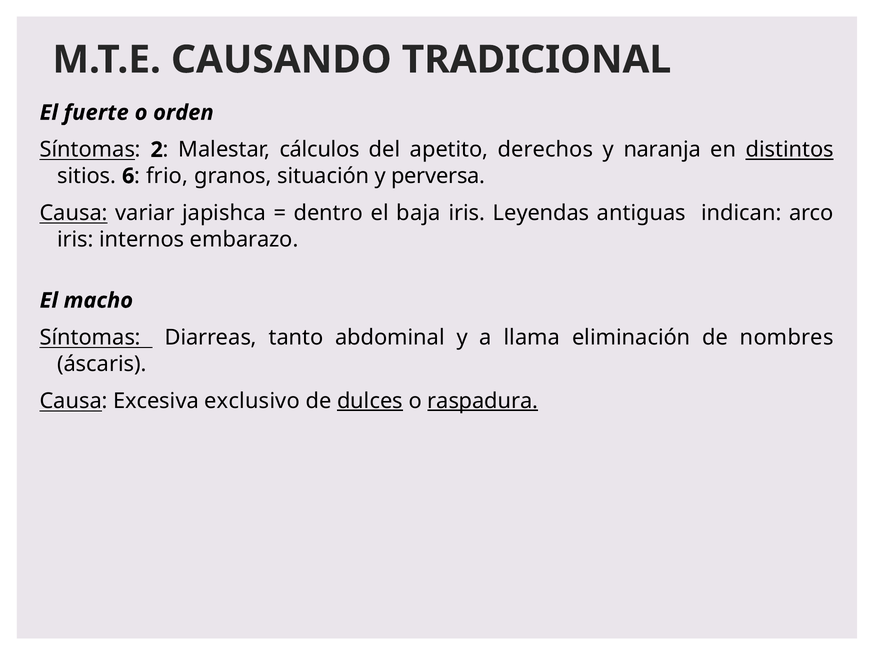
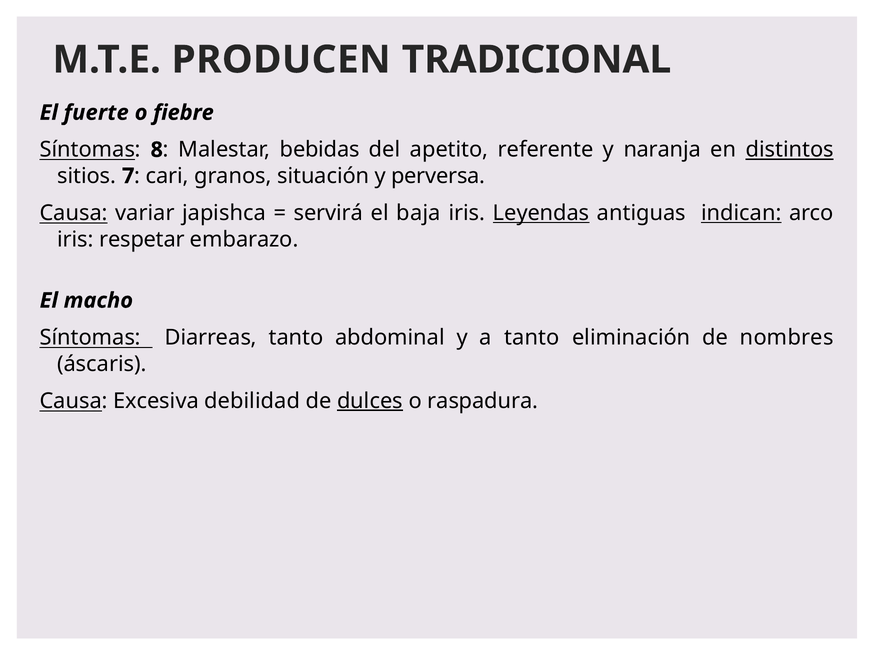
CAUSANDO: CAUSANDO -> PRODUCEN (281, 60)
orden: orden -> fiebre (183, 113)
2: 2 -> 8 (157, 150)
cálculos: cálculos -> bebidas (320, 150)
derechos: derechos -> referente (546, 150)
6: 6 -> 7 (128, 176)
frio: frio -> cari (167, 176)
dentro: dentro -> servirá (328, 213)
Leyendas underline: none -> present (541, 213)
indican underline: none -> present (741, 213)
internos: internos -> respetar (142, 240)
a llama: llama -> tanto (532, 338)
exclusivo: exclusivo -> debilidad (252, 401)
raspadura underline: present -> none (483, 401)
